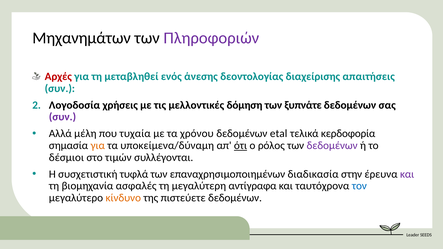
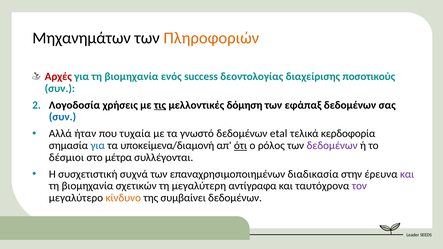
Πληροφοριών colour: purple -> orange (211, 38)
για τη μεταβληθεί: μεταβληθεί -> βιομηχανία (131, 77)
άνεσης: άνεσης -> success (201, 77)
απαιτήσεις: απαιτήσεις -> ποσοτικούς (369, 77)
τις underline: none -> present (160, 105)
ξυπνάτε: ξυπνάτε -> εφάπαξ (303, 105)
συν colour: purple -> blue (62, 117)
μέλη: μέλη -> ήταν (85, 134)
χρόνου: χρόνου -> γνωστό (197, 134)
για colour: orange -> blue (98, 146)
υποκείμενα/δύναμη: υποκείμενα/δύναμη -> υποκείμενα/διαμονή (167, 146)
τιμών: τιμών -> μέτρα (118, 158)
τυφλά: τυφλά -> συχνά (134, 174)
ασφαλές: ασφαλές -> σχετικών (136, 186)
τον colour: blue -> purple (359, 186)
πιστεύετε: πιστεύετε -> συμβαίνει (183, 198)
